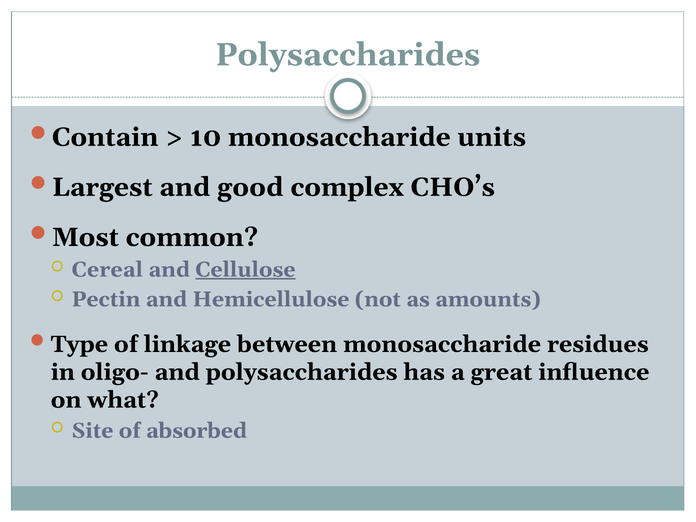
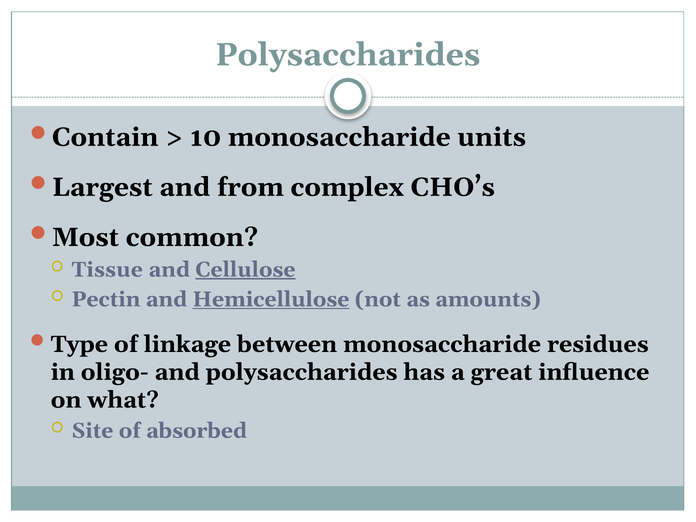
good: good -> from (250, 187)
Cereal: Cereal -> Tissue (107, 270)
Hemicellulose underline: none -> present (271, 299)
